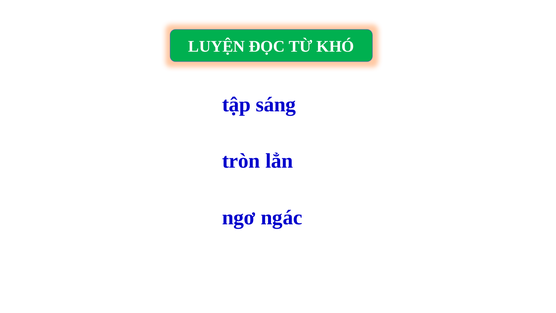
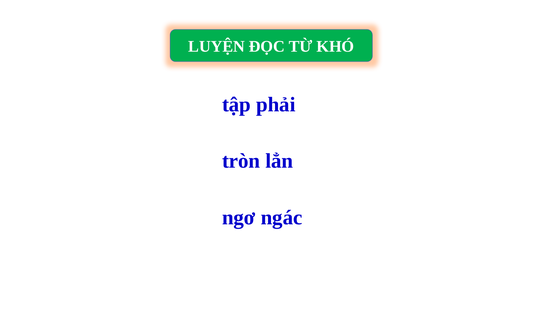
sáng: sáng -> phải (276, 104)
